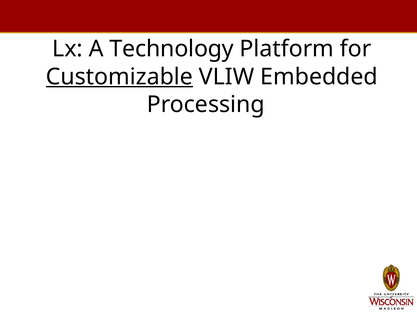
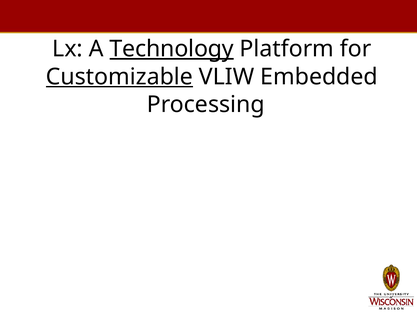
Technology underline: none -> present (172, 49)
